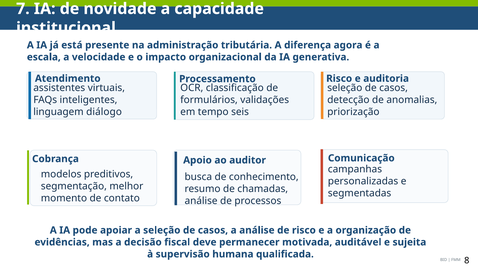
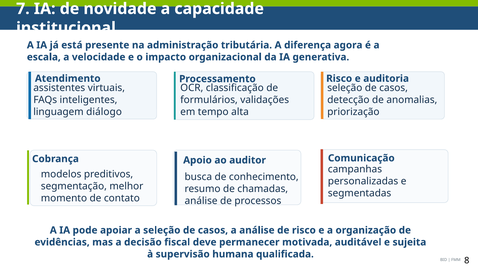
seis: seis -> alta (240, 112)
